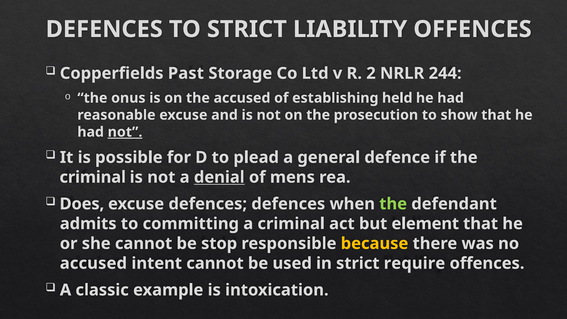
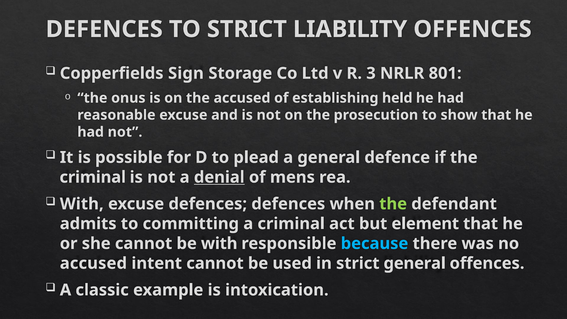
Past: Past -> Sign (186, 73)
2: 2 -> 3 (371, 73)
244: 244 -> 801 (445, 73)
not underline: present -> none (125, 132)
Does: Does -> With (82, 204)
be stop: stop -> with (219, 243)
because colour: yellow -> light blue (375, 243)
strict require: require -> general (415, 263)
